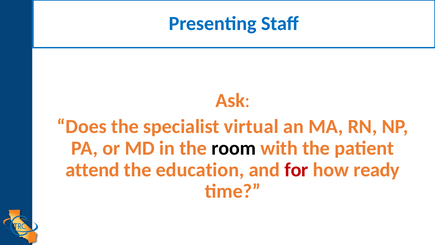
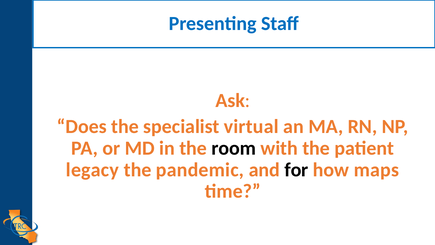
attend: attend -> legacy (92, 170)
education: education -> pandemic (200, 170)
for colour: red -> black (296, 170)
ready: ready -> maps (376, 170)
